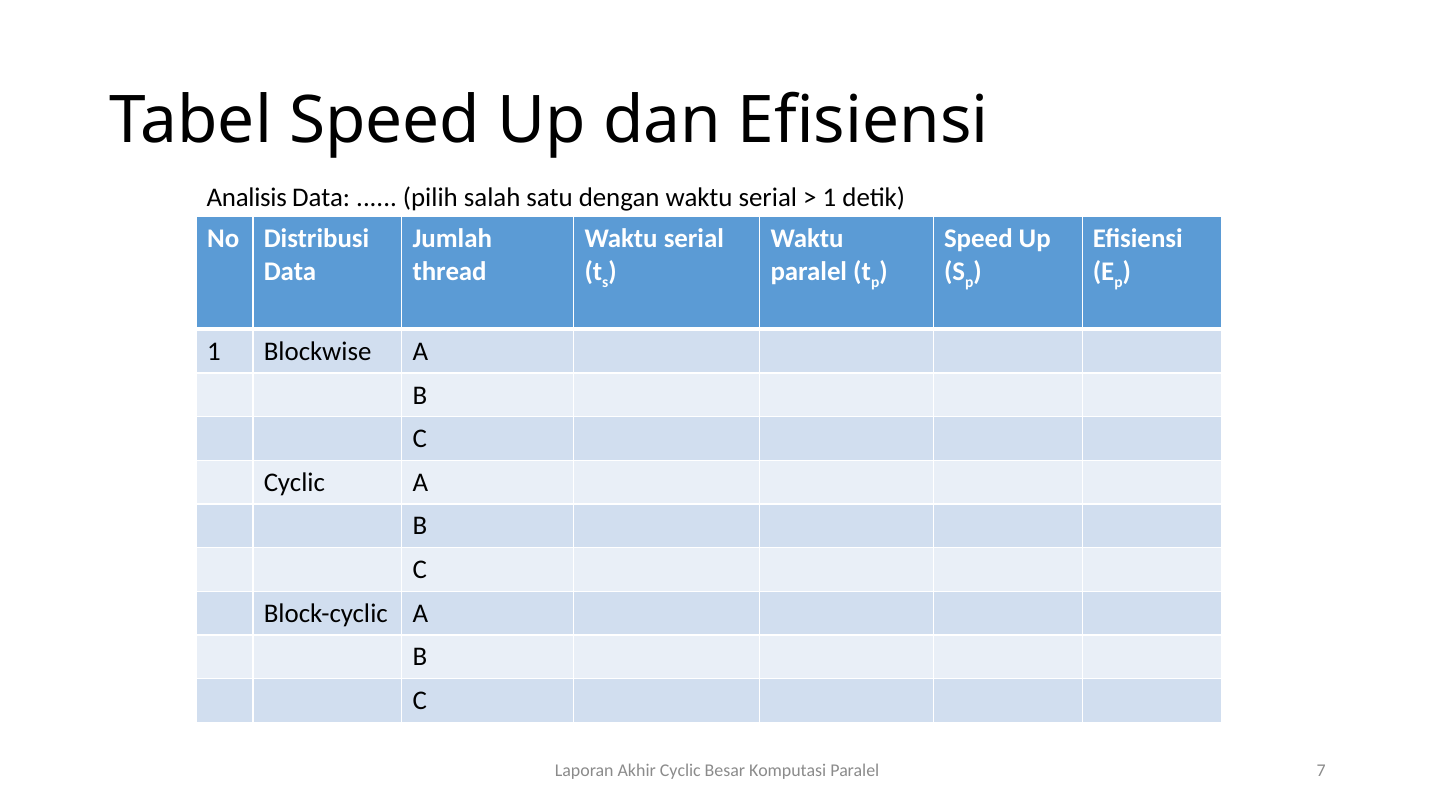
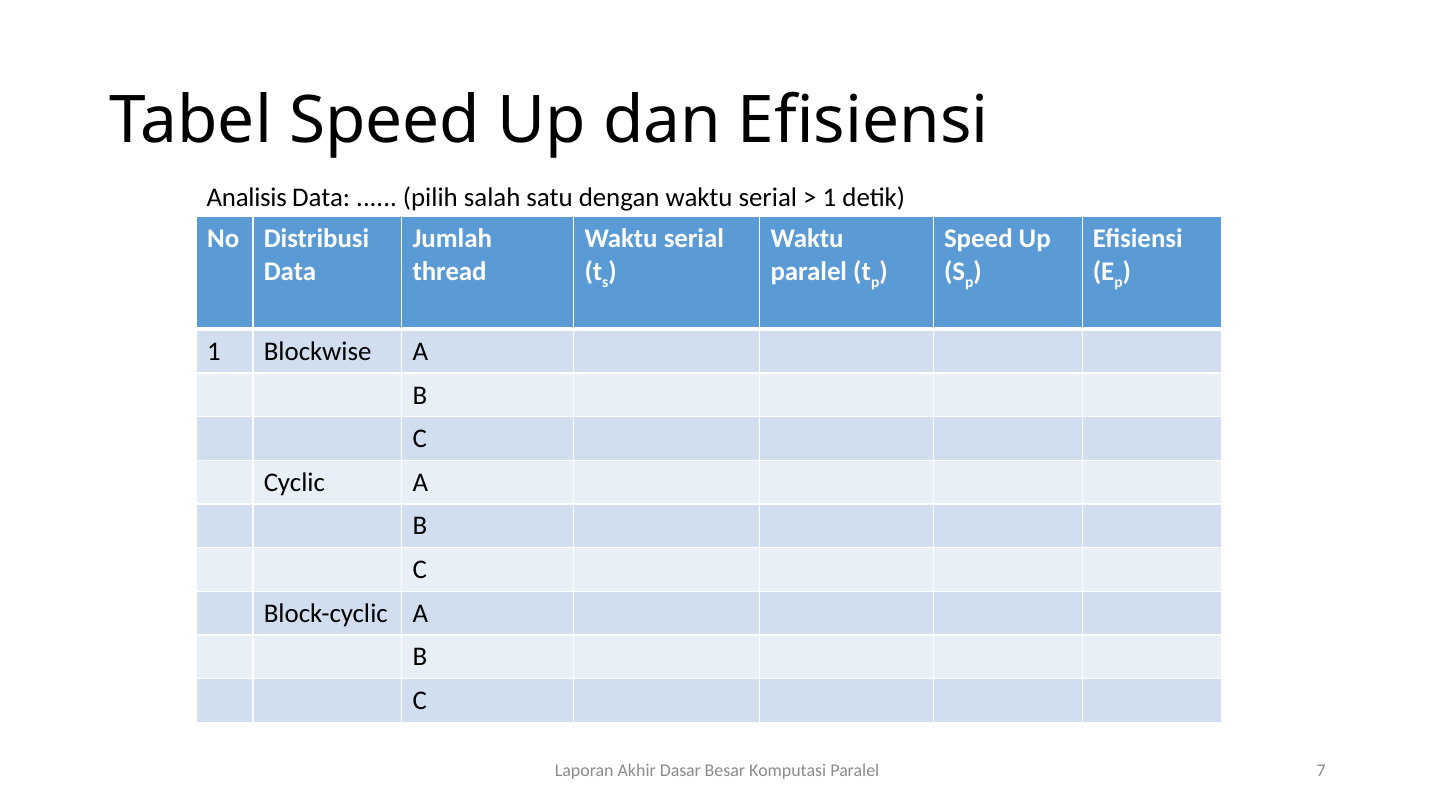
Akhir Cyclic: Cyclic -> Dasar (680, 771)
